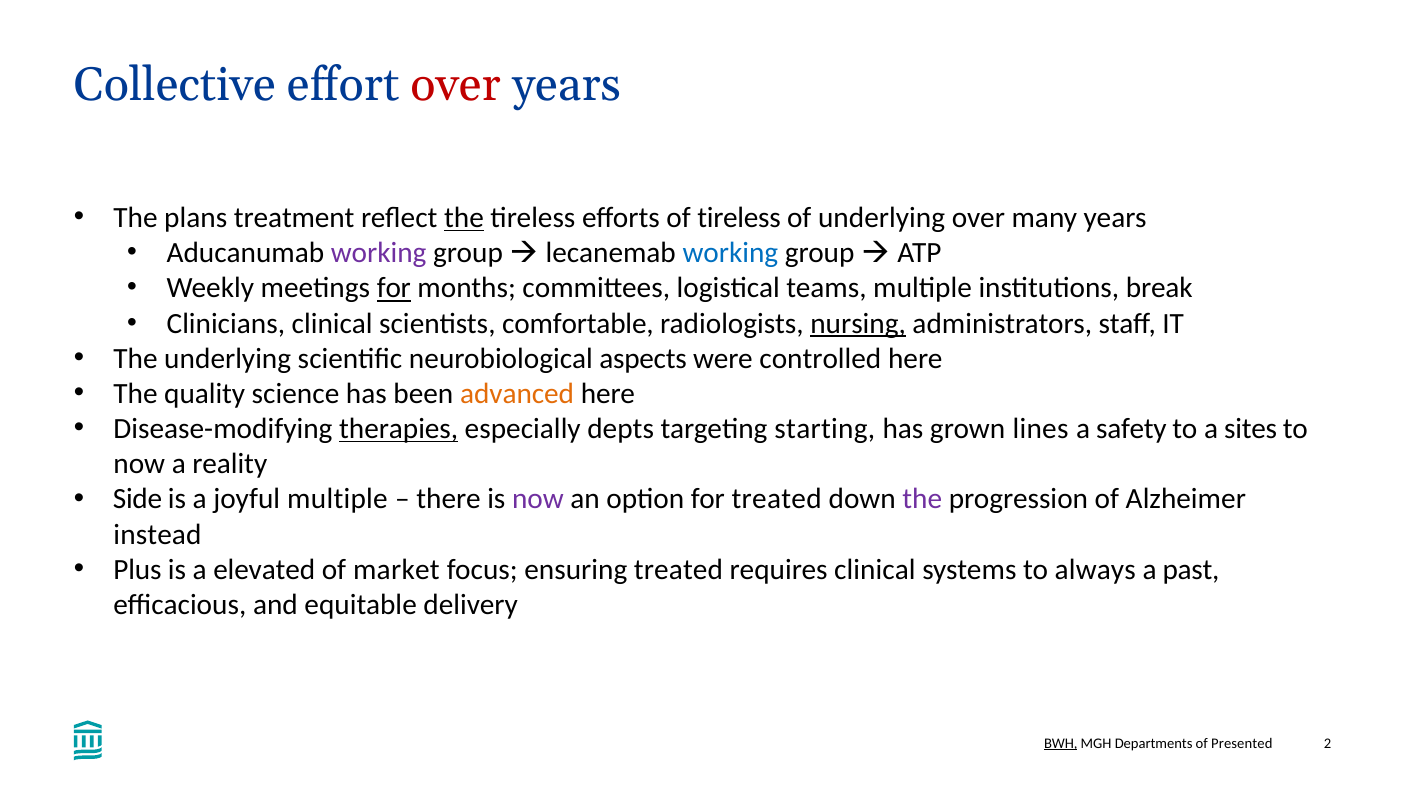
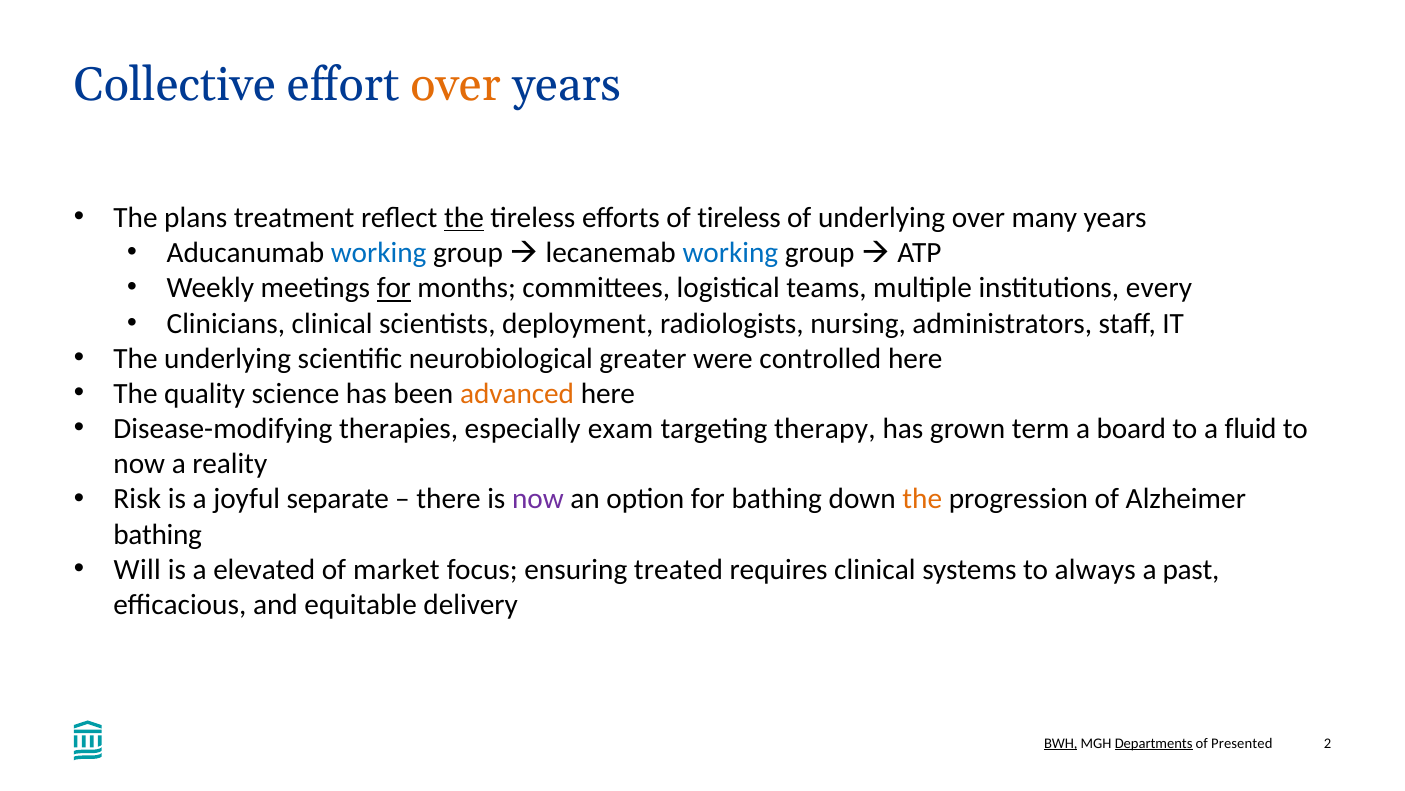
over colour: red -> orange (456, 85)
working colour: purple -> blue (379, 253)
break: break -> every (1159, 288)
comfortable: comfortable -> deployment (578, 323)
nursing underline: present -> none (858, 323)
aspects: aspects -> greater (643, 358)
therapies underline: present -> none (399, 429)
depts: depts -> exam (621, 429)
starting: starting -> therapy (825, 429)
lines: lines -> term (1041, 429)
safety: safety -> board (1131, 429)
sites: sites -> fluid (1251, 429)
Side: Side -> Risk (137, 499)
joyful multiple: multiple -> separate (338, 499)
for treated: treated -> bathing (777, 499)
the colour: purple -> orange (922, 499)
instead: instead -> bathing (158, 534)
Plus: Plus -> Will (137, 569)
Departments underline: none -> present (1154, 743)
